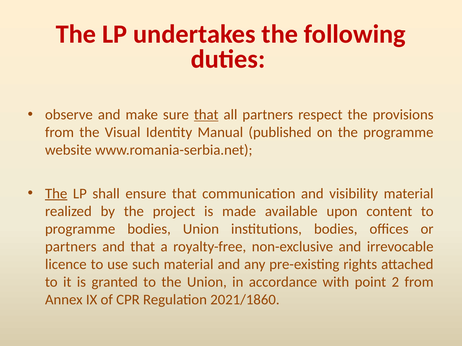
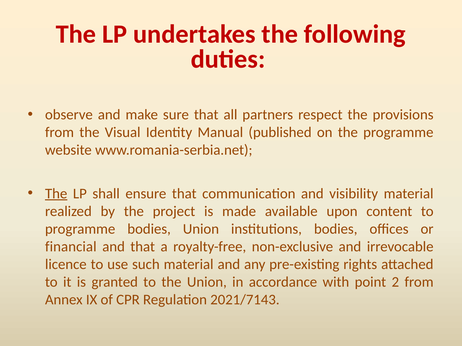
that underline: present -> none (206, 115)
partners: partners -> financial (71, 247)
2021/1860: 2021/1860 -> 2021/7143 (245, 300)
